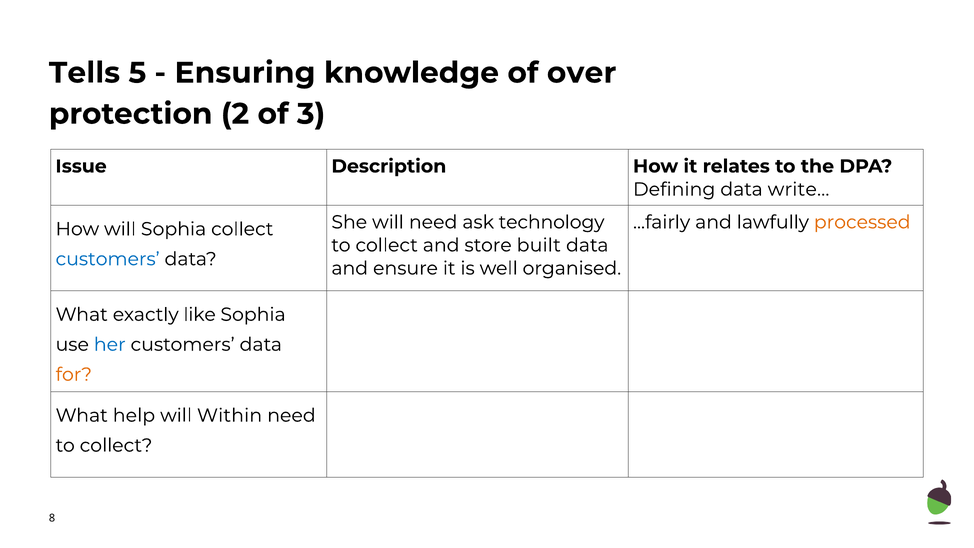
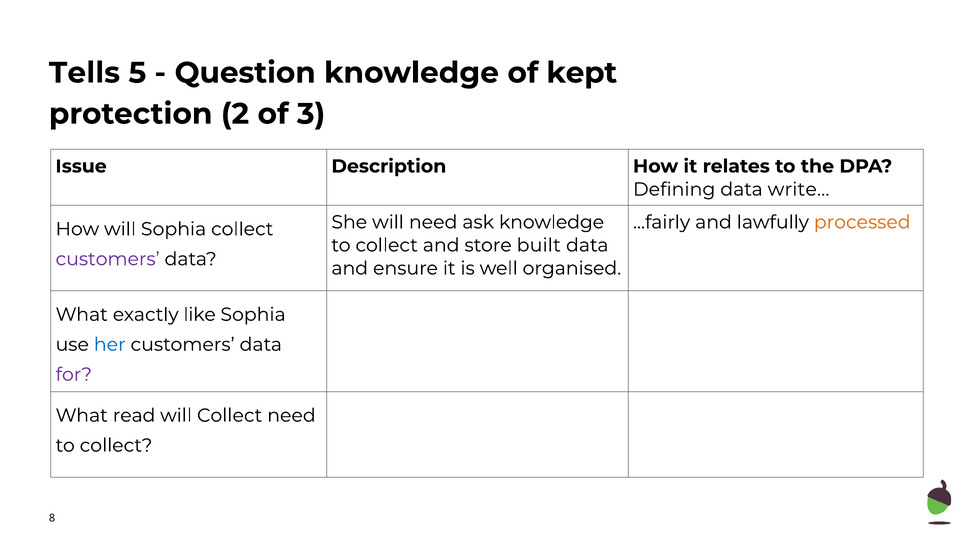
Ensuring: Ensuring -> Question (245, 73)
over: over -> kept (582, 73)
ask technology: technology -> knowledge (552, 222)
customers colour: blue -> purple (108, 259)
for colour: orange -> purple (74, 374)
help: help -> read (134, 415)
will Within: Within -> Collect (230, 415)
